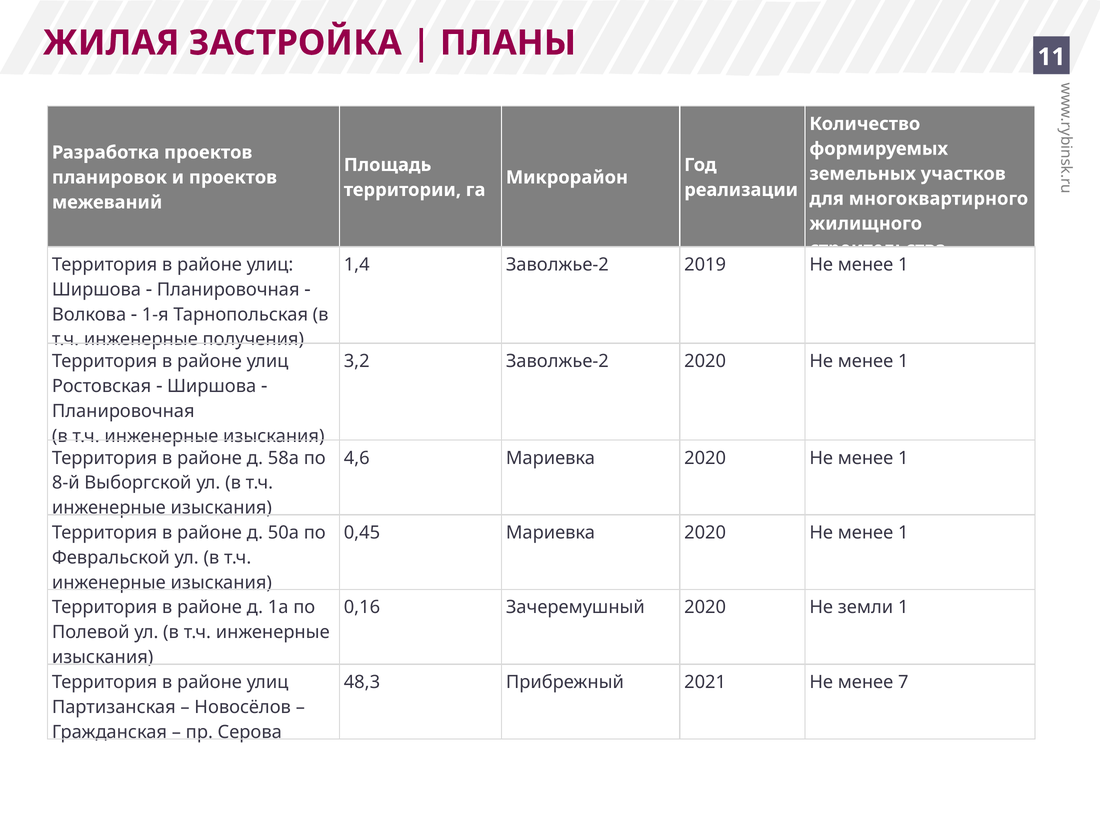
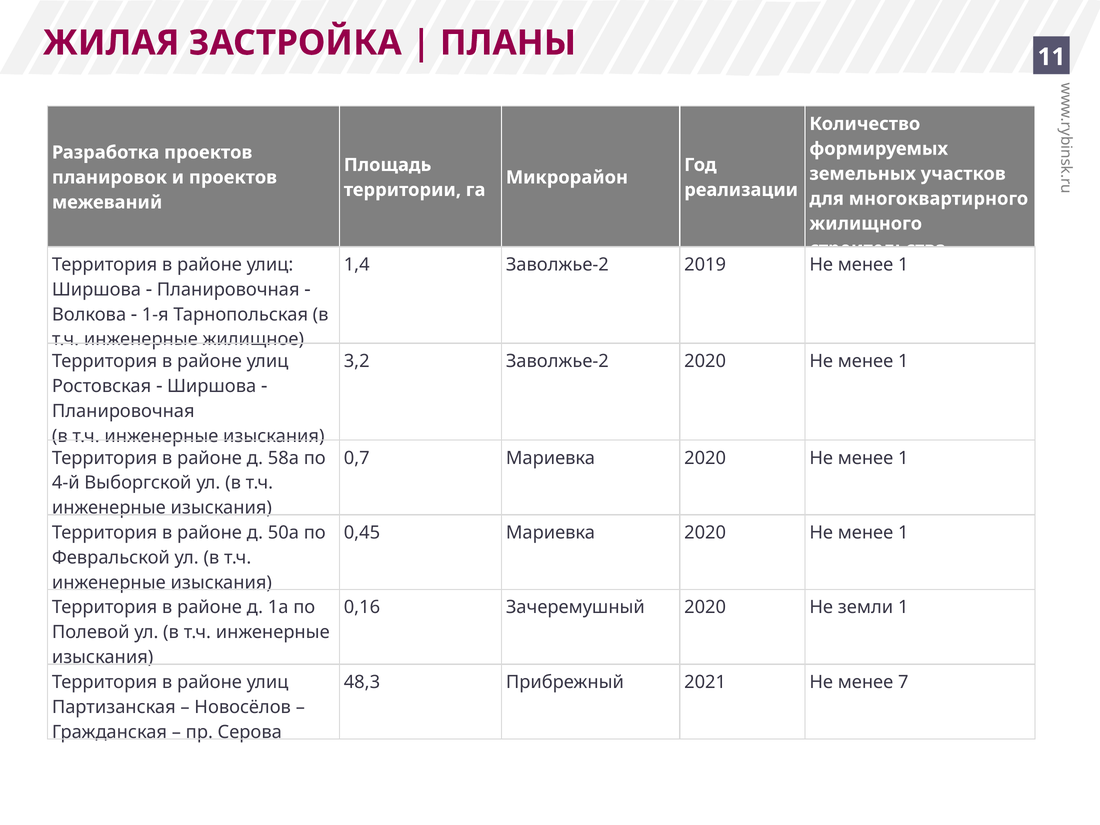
получения: получения -> жилищное (253, 339)
4,6: 4,6 -> 0,7 (357, 458)
8-й: 8-й -> 4-й (66, 483)
